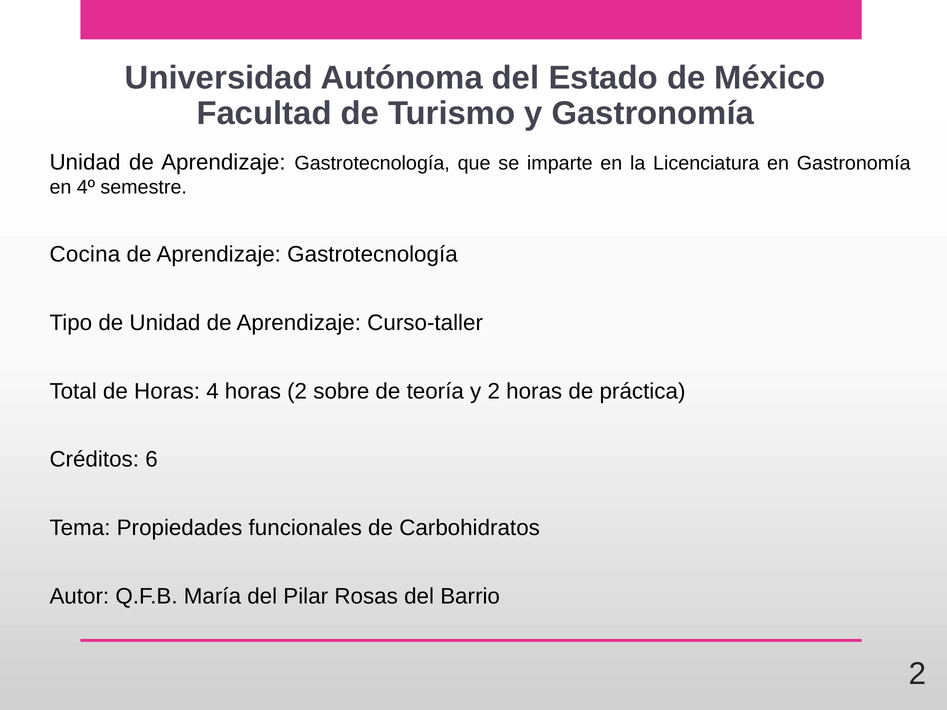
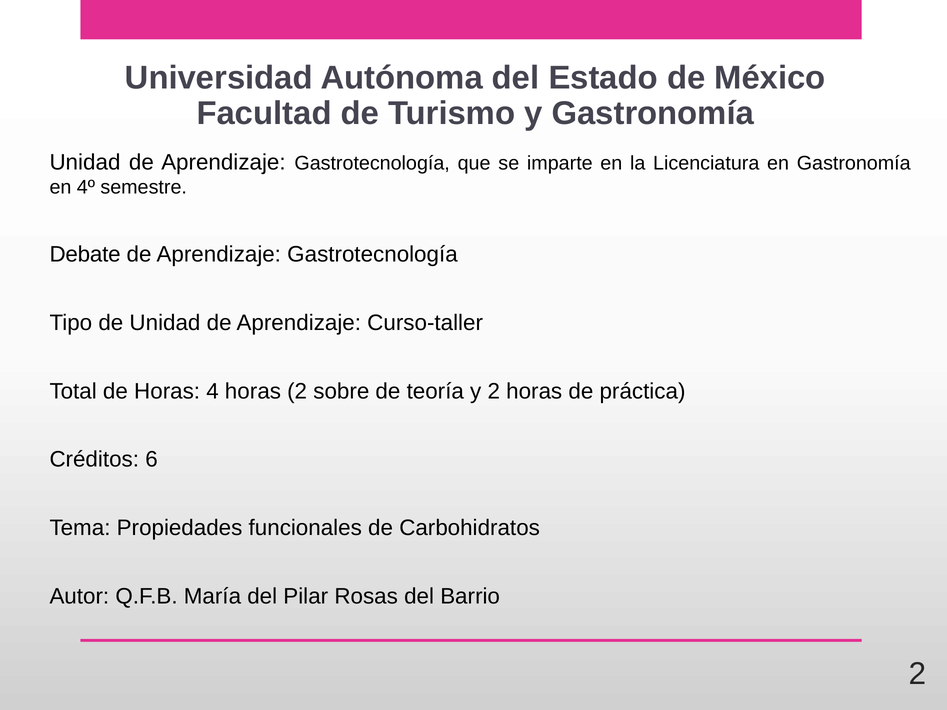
Cocina: Cocina -> Debate (85, 254)
